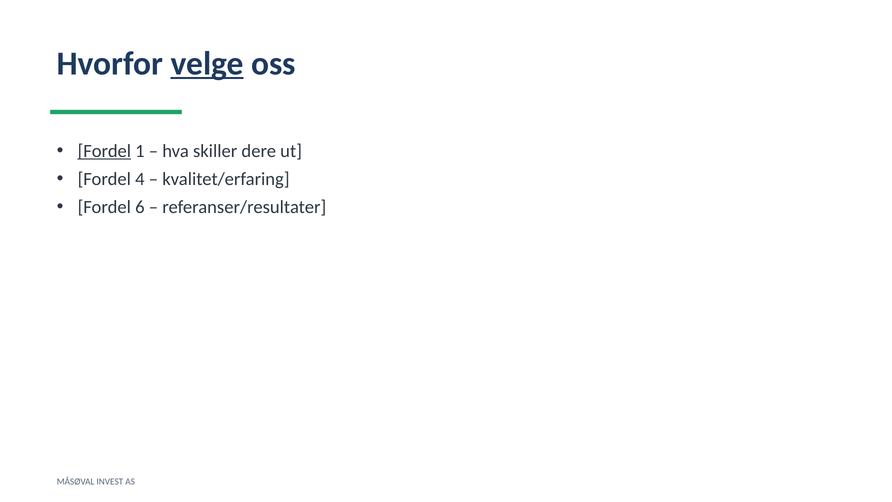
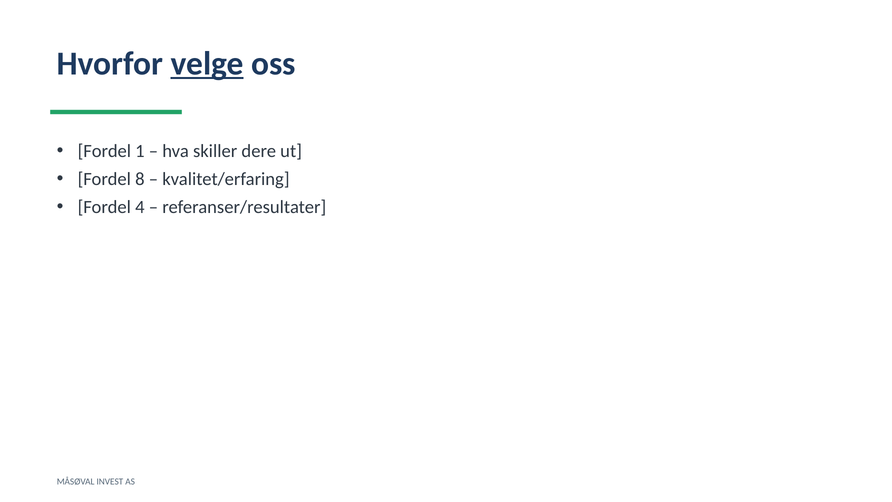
Fordel underline: present -> none (104, 151)
4: 4 -> 8 (140, 179)
6: 6 -> 4 (140, 207)
